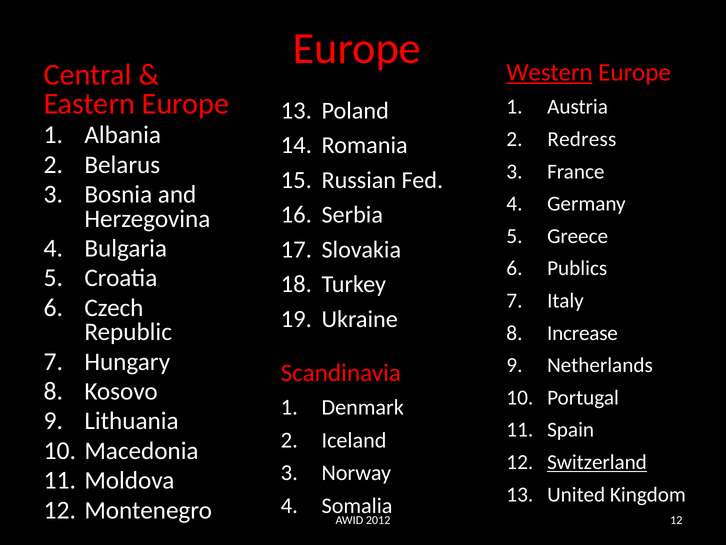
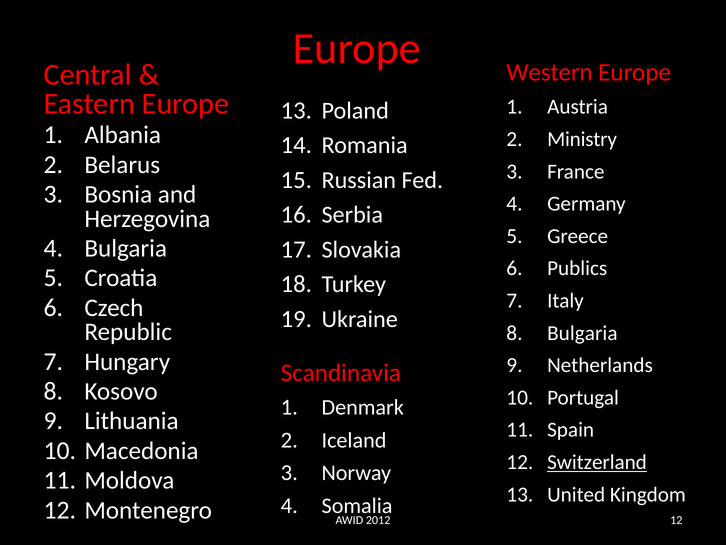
Western underline: present -> none (550, 72)
Redress: Redress -> Ministry (582, 139)
Increase: Increase -> Bulgaria (582, 333)
